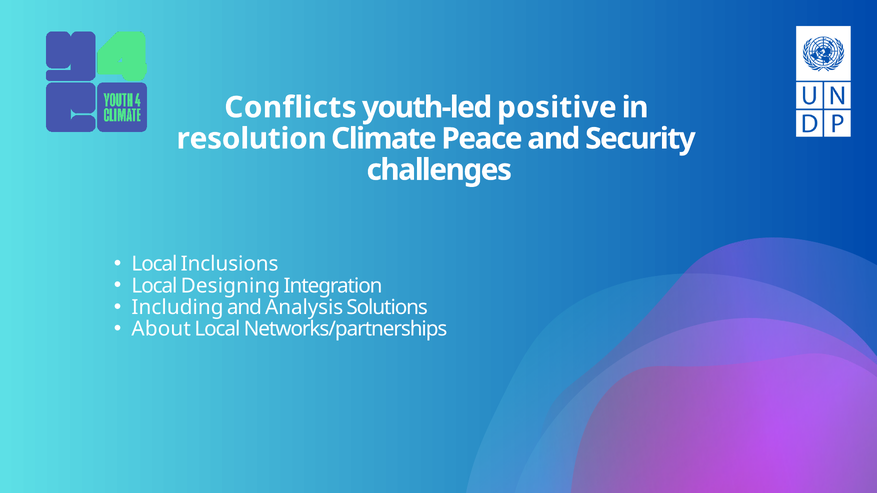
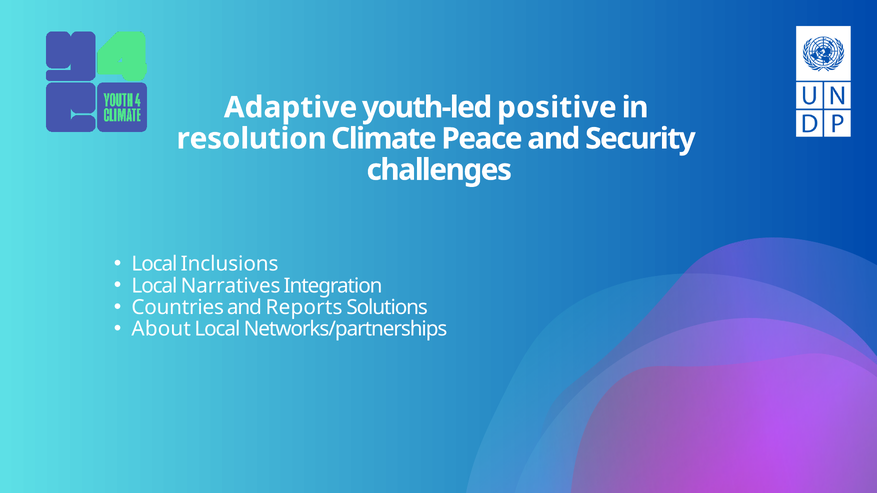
Conflicts: Conflicts -> Adaptive (291, 107)
Designing: Designing -> Narratives (231, 286)
Including: Including -> Countries (178, 308)
Analysis: Analysis -> Reports (304, 308)
